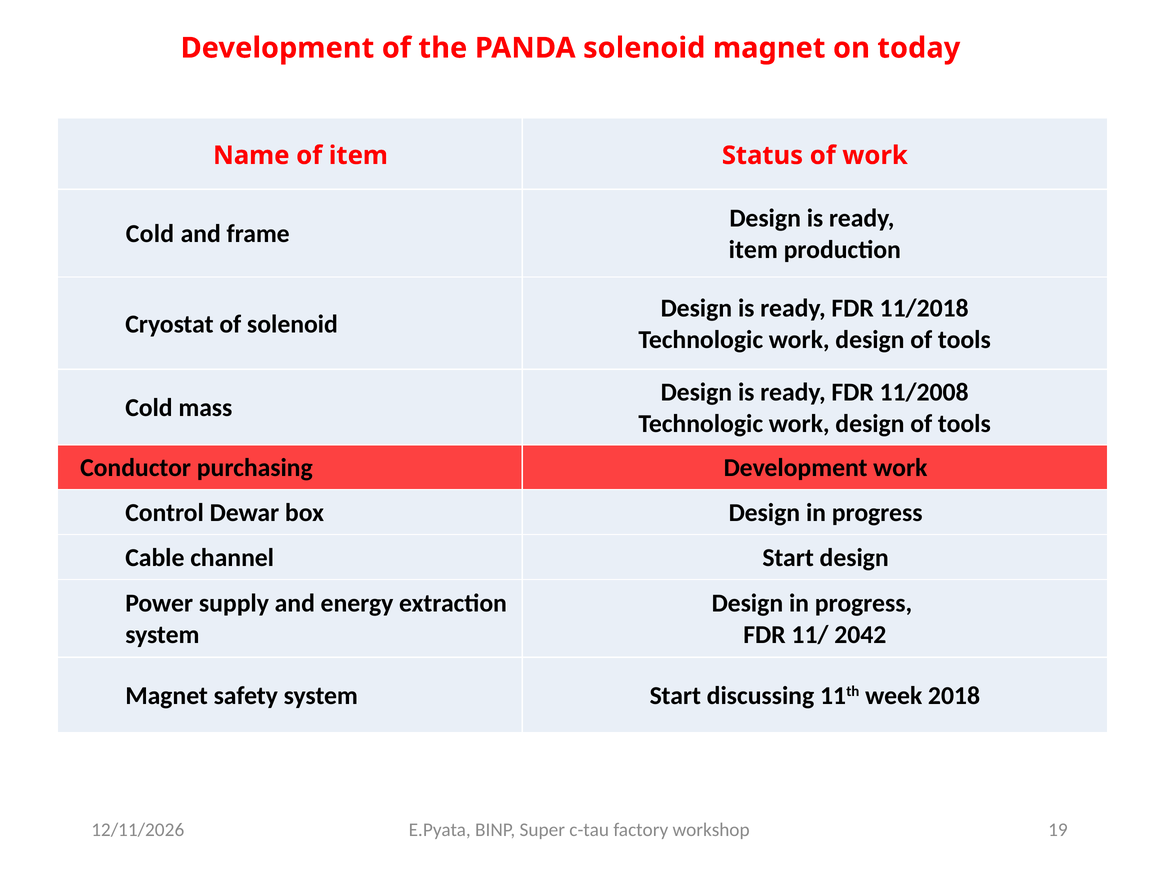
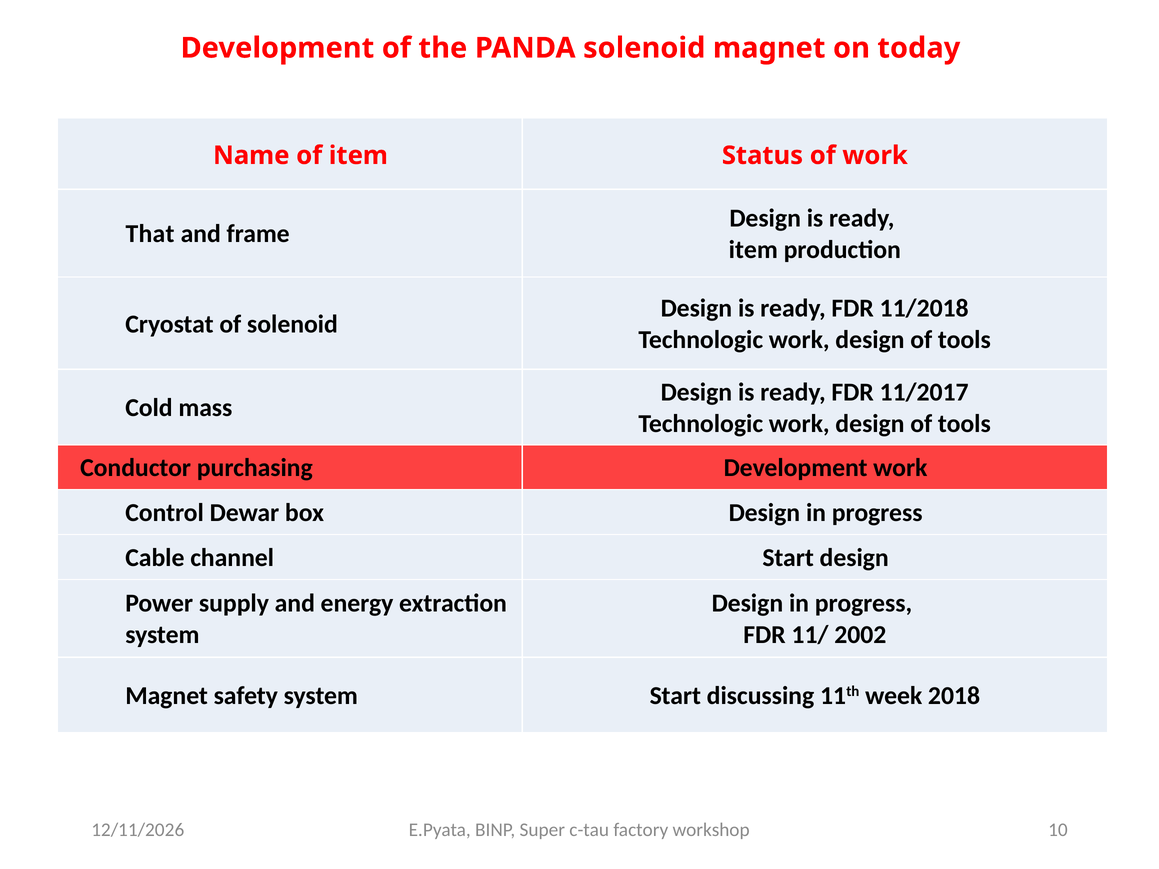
Cold: Cold -> That (150, 234)
11/2008: 11/2008 -> 11/2017 (924, 392)
2042: 2042 -> 2002 (860, 635)
19: 19 -> 10 (1058, 830)
